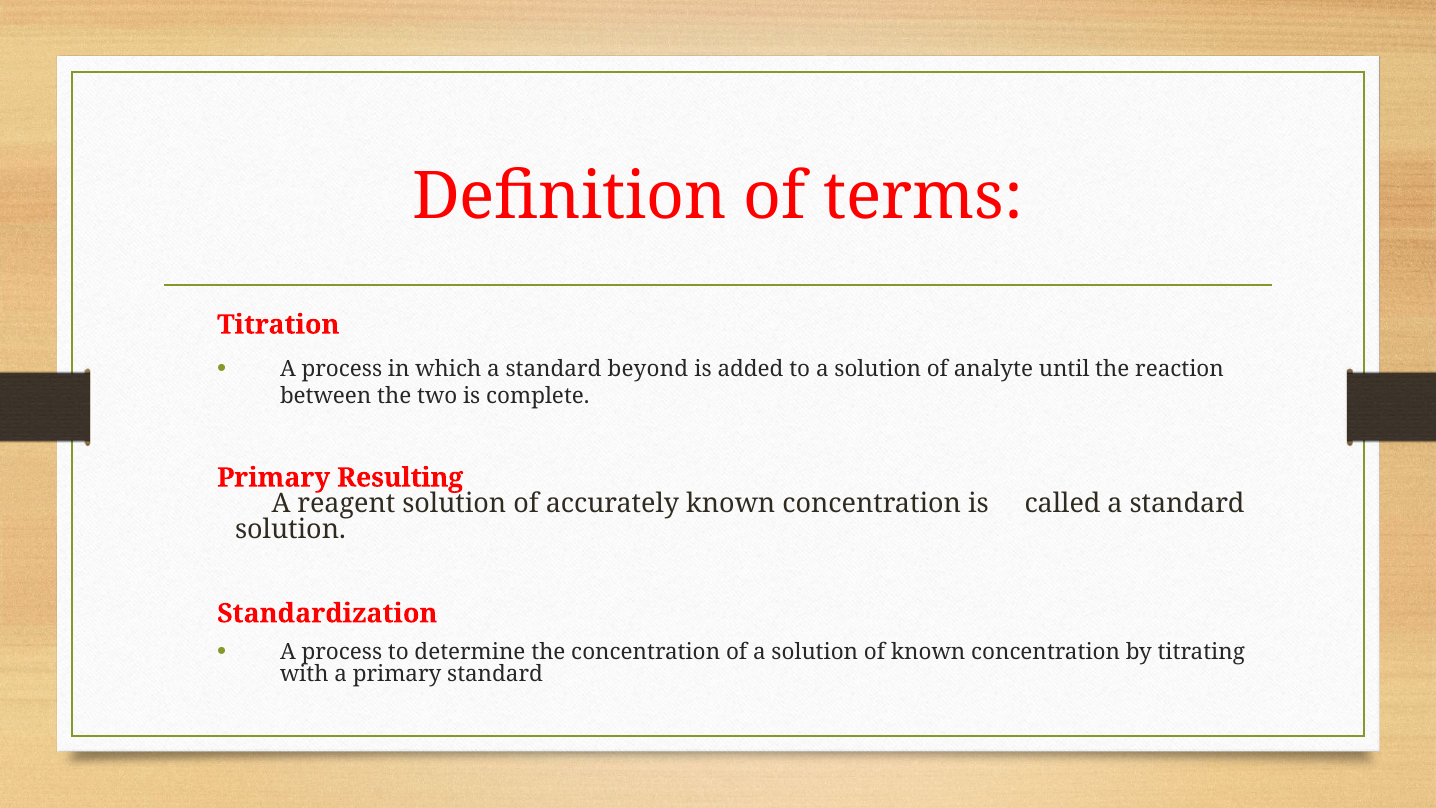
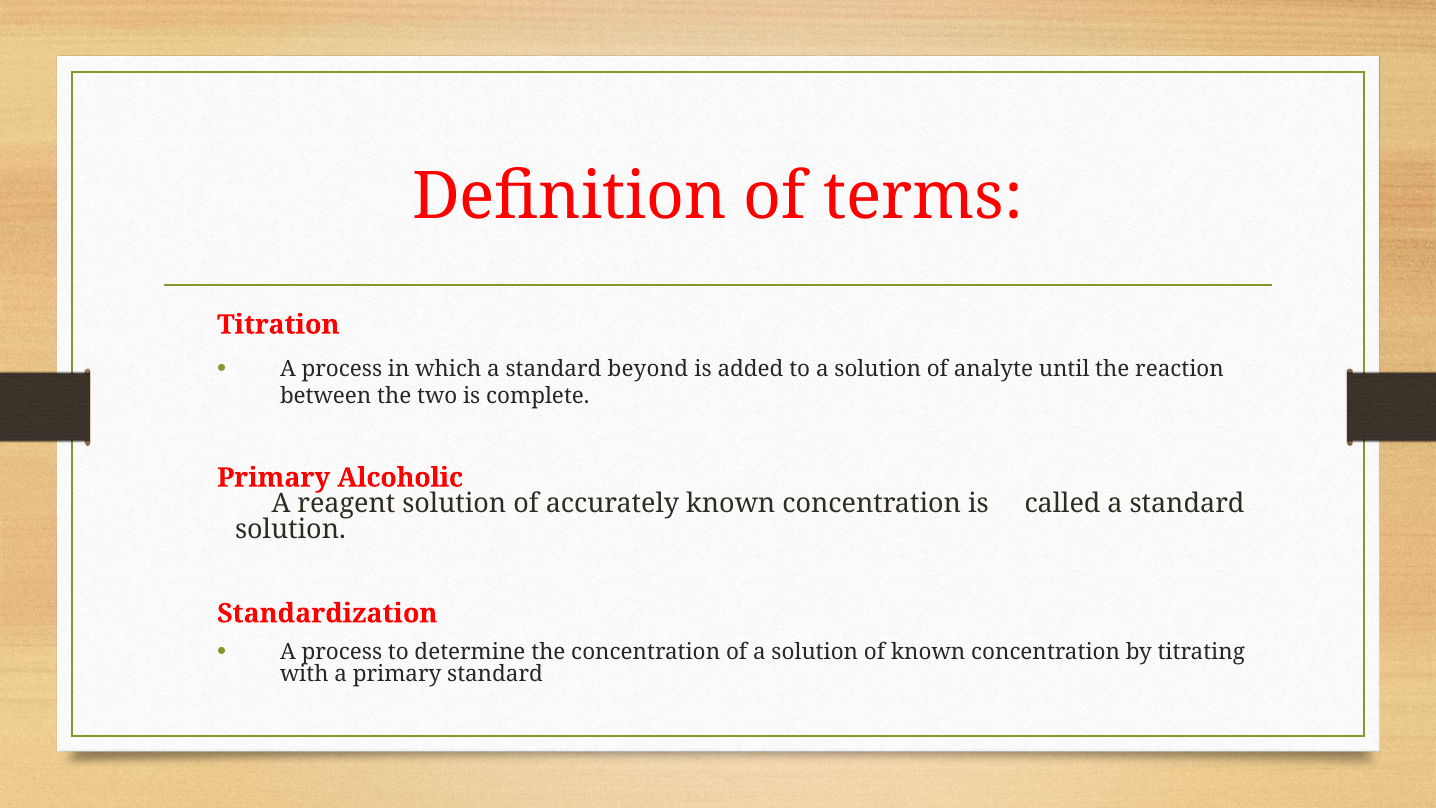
Resulting: Resulting -> Alcoholic (400, 478)
